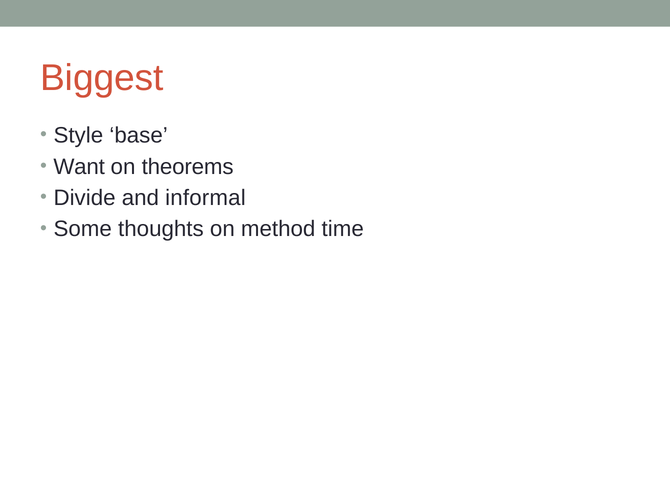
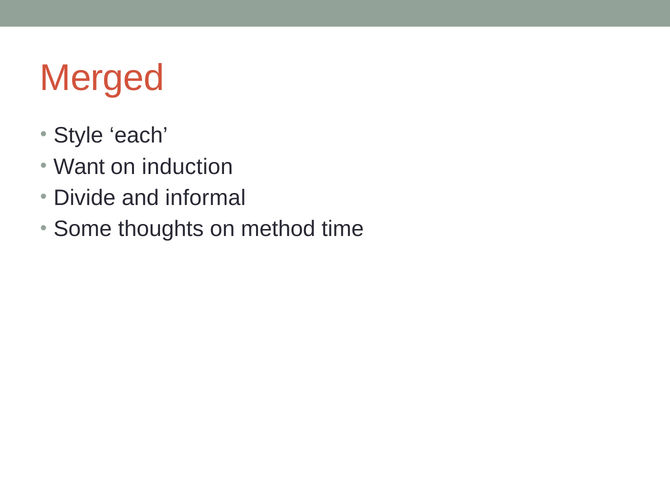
Biggest: Biggest -> Merged (102, 78)
base: base -> each (139, 136)
theorems: theorems -> induction (187, 167)
